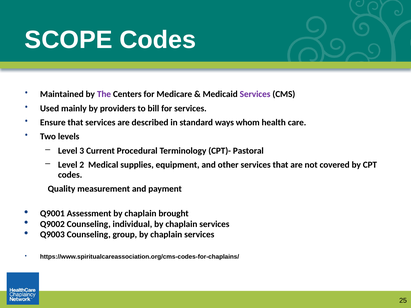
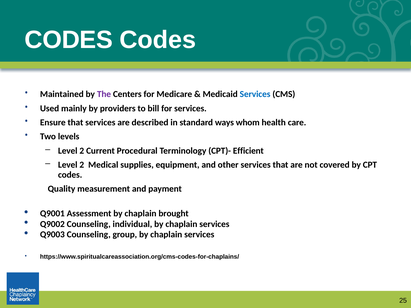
SCOPE: SCOPE -> CODES (69, 40)
Services colour: purple -> blue (255, 94)
3: 3 -> 2 (82, 151)
Pastoral: Pastoral -> Efficient (248, 151)
